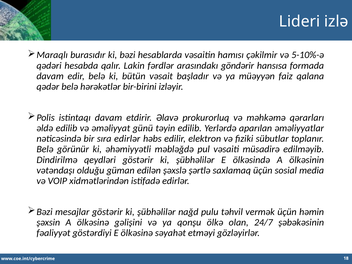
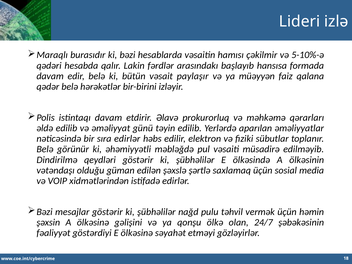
göndərir: göndərir -> başlayıb (237, 66)
başladır: başladır -> paylaşır (193, 76)
